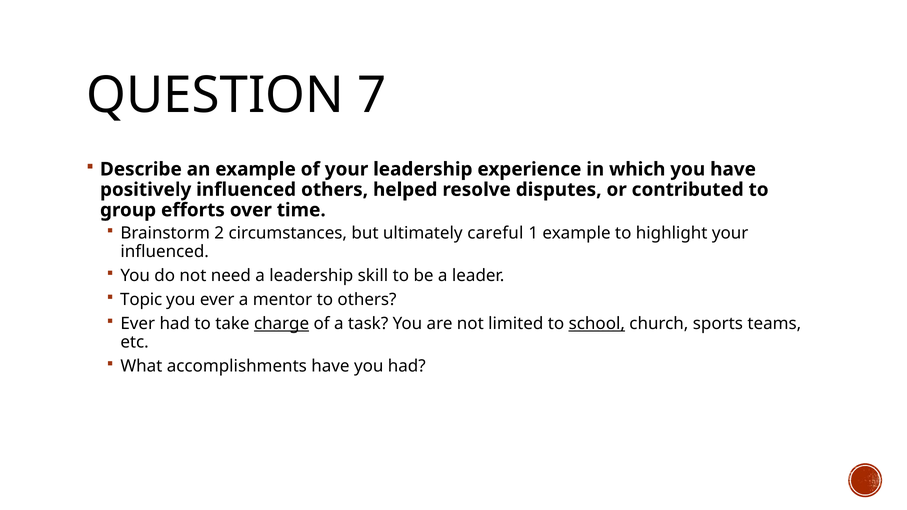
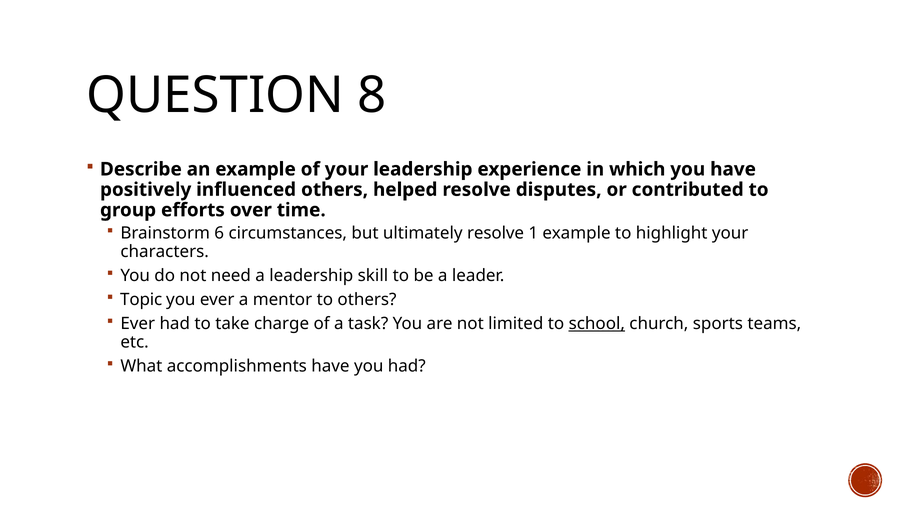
7: 7 -> 8 (372, 96)
2: 2 -> 6 (219, 233)
ultimately careful: careful -> resolve (496, 233)
influenced: influenced -> characters (165, 252)
charge underline: present -> none (282, 324)
